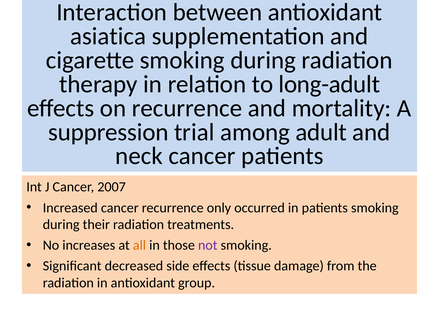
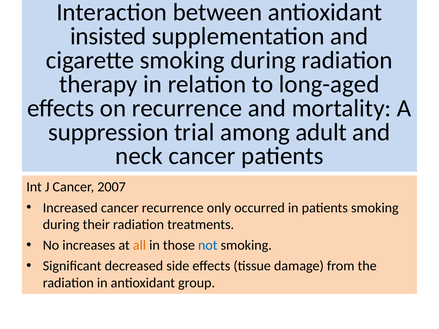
asiatica: asiatica -> insisted (108, 36)
long-adult: long-adult -> long-aged (329, 84)
not colour: purple -> blue (208, 245)
